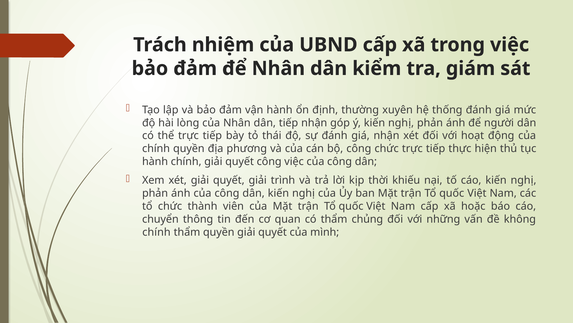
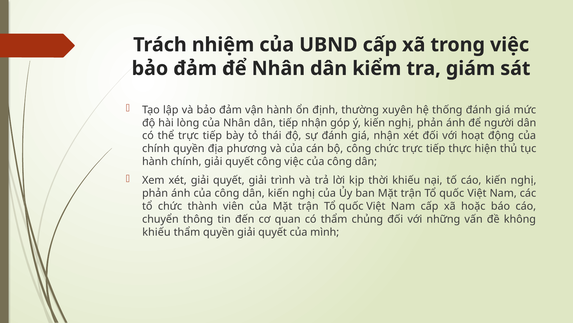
chính: chính -> khiếu (156, 232)
